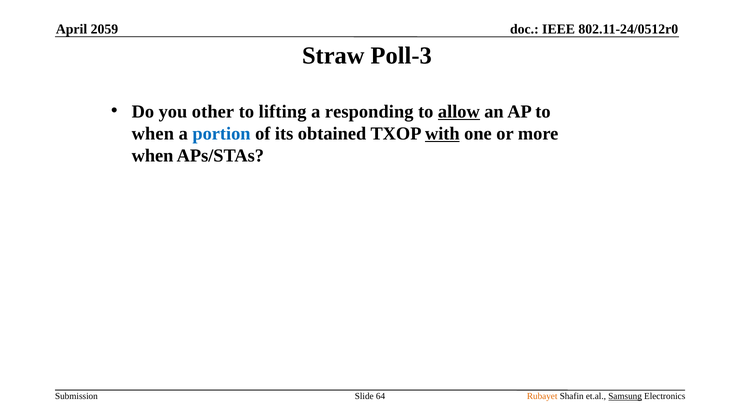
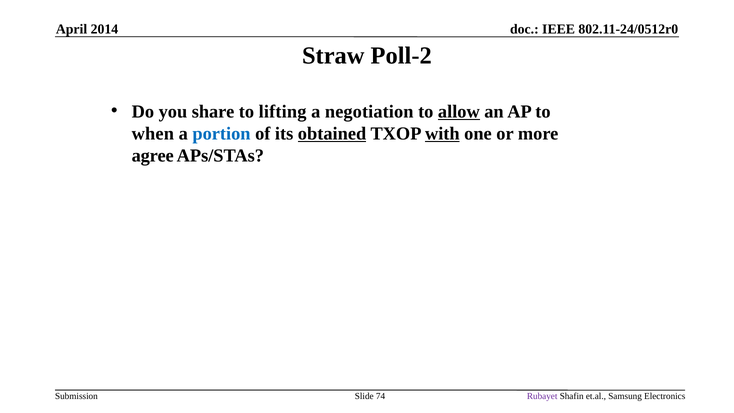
2059: 2059 -> 2014 (104, 29)
Poll-3: Poll-3 -> Poll-2 (401, 56)
other: other -> share (213, 111)
responding: responding -> negotiation (369, 111)
obtained underline: none -> present (332, 133)
when: when -> agree (153, 155)
64: 64 -> 74 (381, 396)
Rubayet colour: orange -> purple (542, 396)
Samsung underline: present -> none (625, 396)
